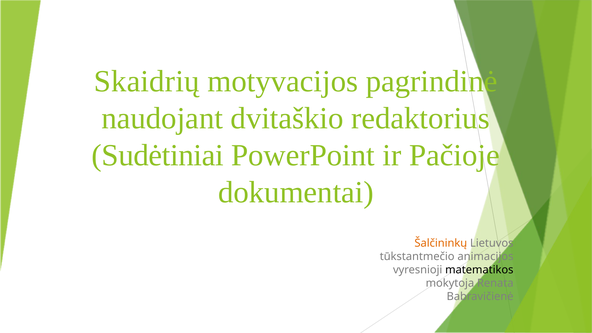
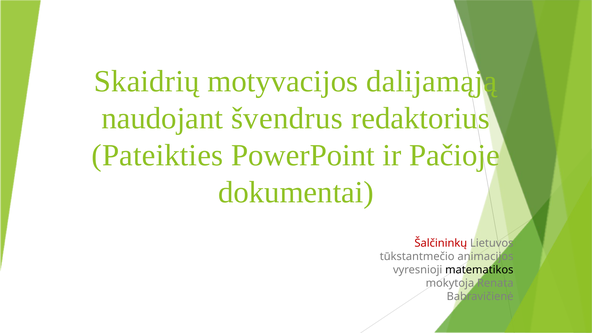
pagrindinė: pagrindinė -> dalijamąją (432, 81)
dvitaškio: dvitaškio -> švendrus (287, 118)
Sudėtiniai: Sudėtiniai -> Pateikties (157, 155)
Šalčininkų colour: orange -> red (441, 243)
